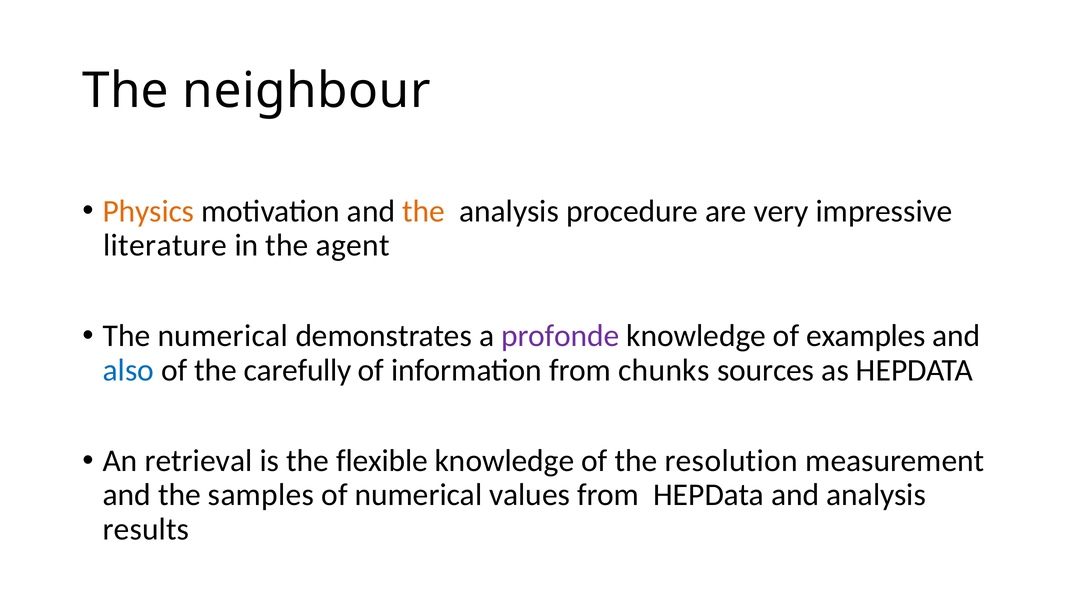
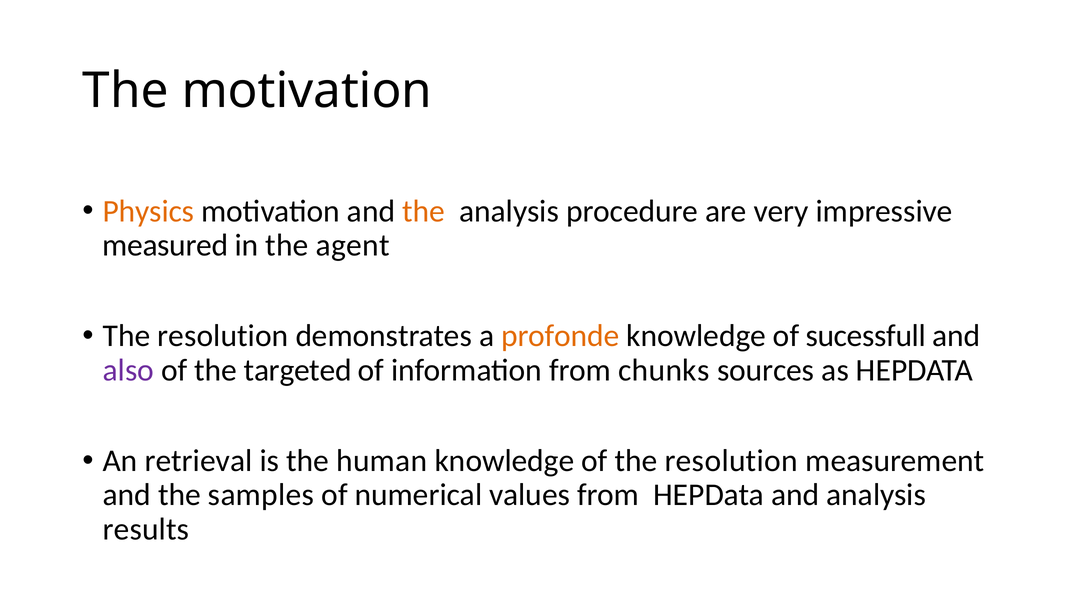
The neighbour: neighbour -> motivation (307, 91)
literature: literature -> measured (165, 245)
numerical: numerical -> resolution (223, 336)
profonde colour: purple -> orange (560, 336)
examples: examples -> sucessfull (866, 336)
also colour: blue -> purple (128, 370)
carefully: carefully -> targeted (298, 370)
flexible: flexible -> human (382, 461)
